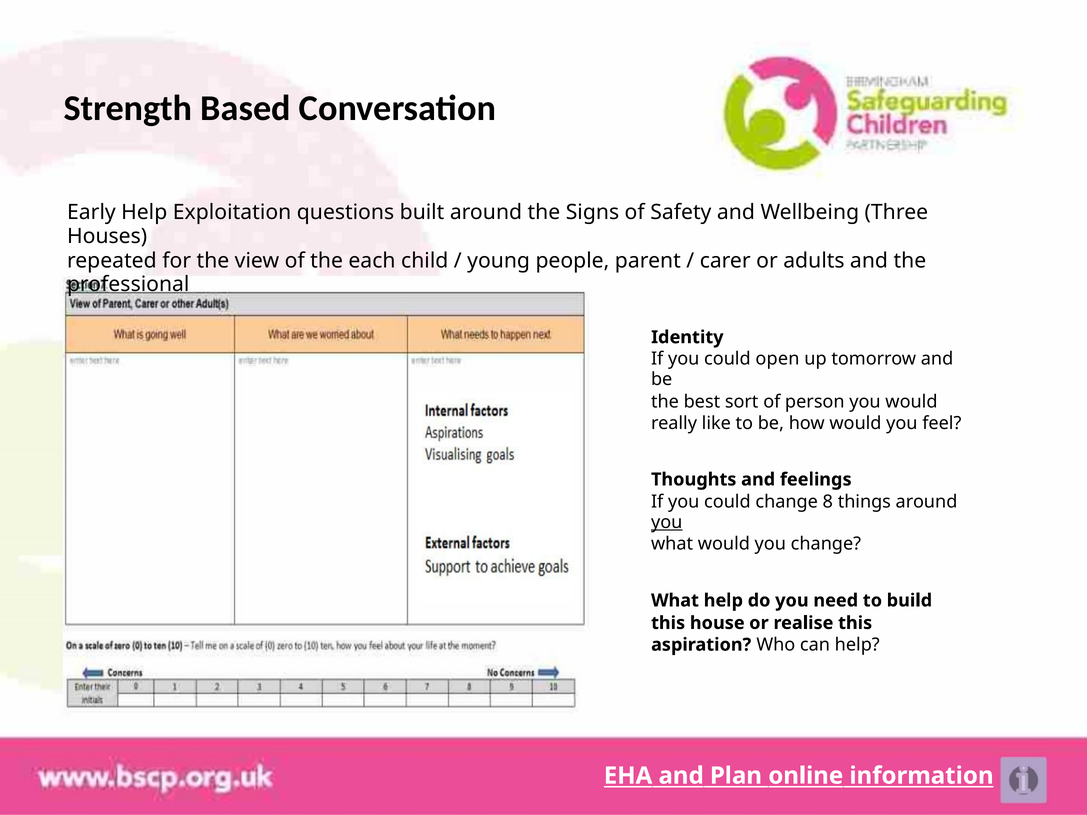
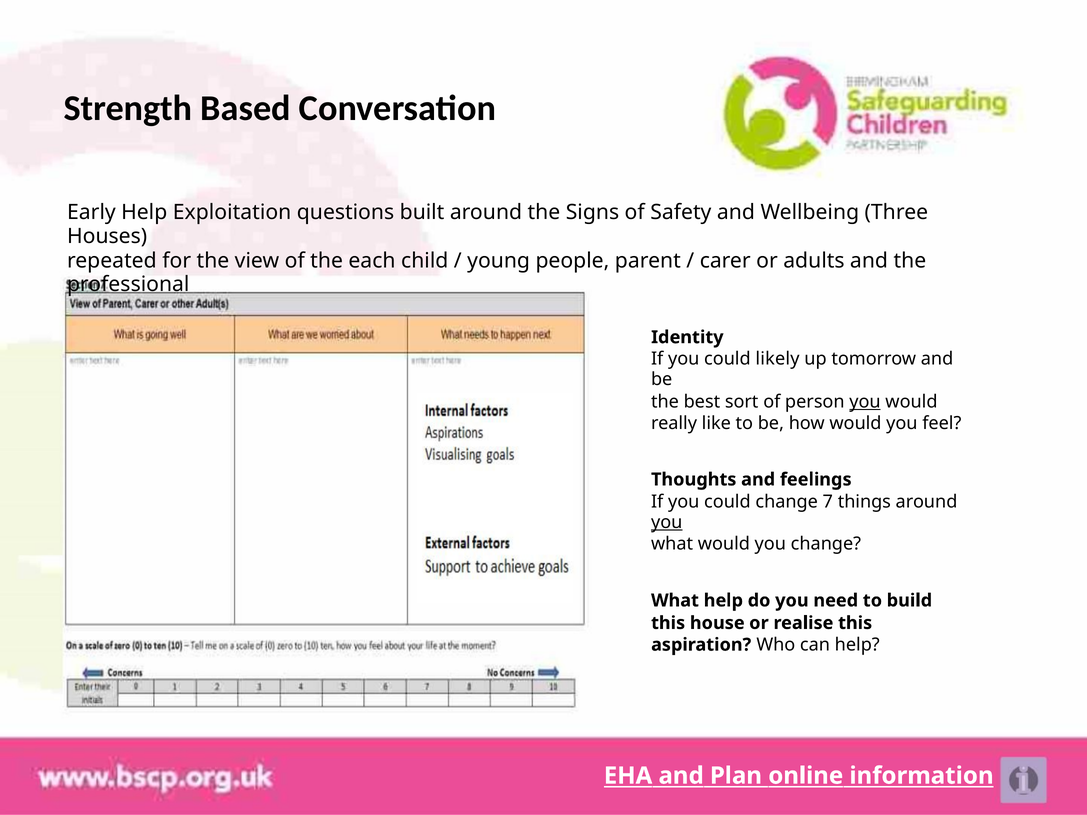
open: open -> likely (777, 359)
you underline: none -> present (865, 402)
8: 8 -> 7 (828, 502)
